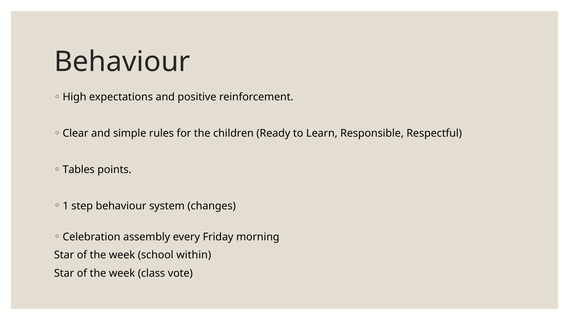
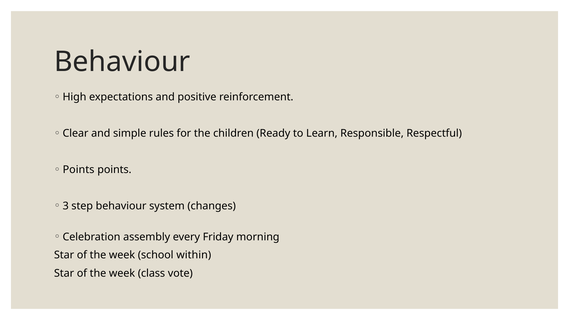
Tables: Tables -> Points (79, 170)
1: 1 -> 3 (66, 206)
